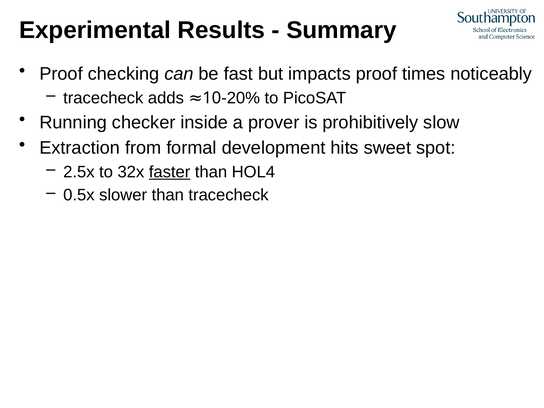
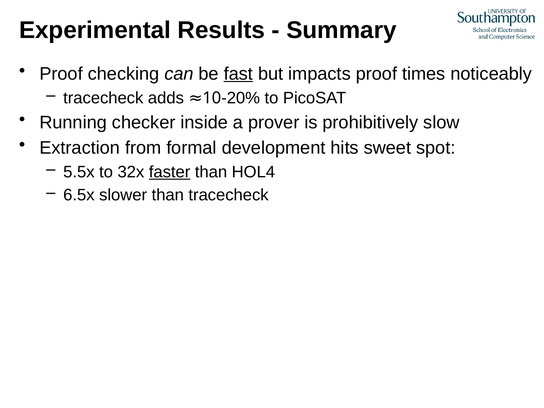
fast underline: none -> present (238, 74)
2.5x: 2.5x -> 5.5x (79, 172)
0.5x: 0.5x -> 6.5x (79, 195)
